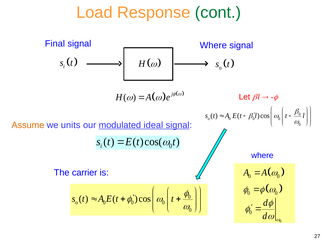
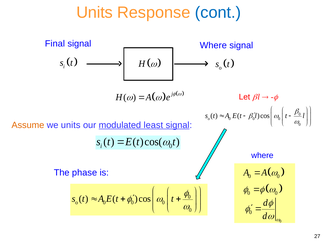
Load: Load -> Units (95, 13)
cont colour: green -> blue (218, 13)
ideal: ideal -> least (153, 125)
carrier: carrier -> phase (85, 173)
